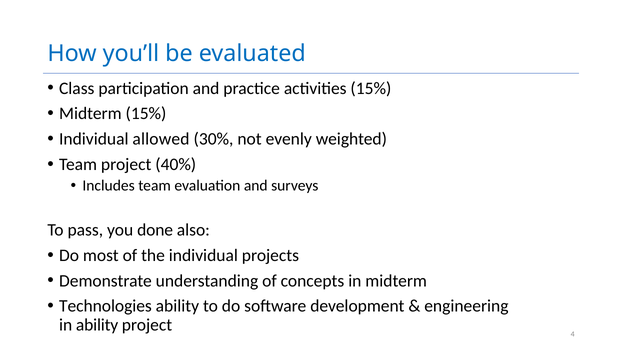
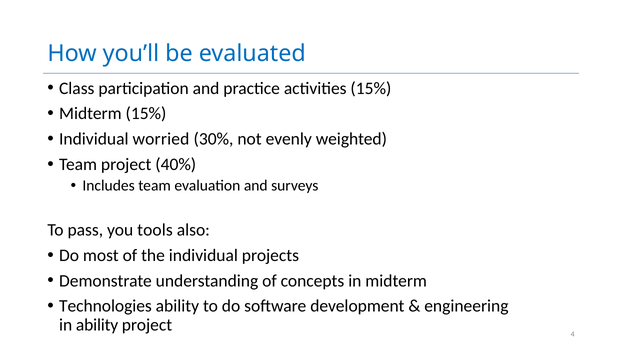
allowed: allowed -> worried (161, 139)
done: done -> tools (155, 230)
